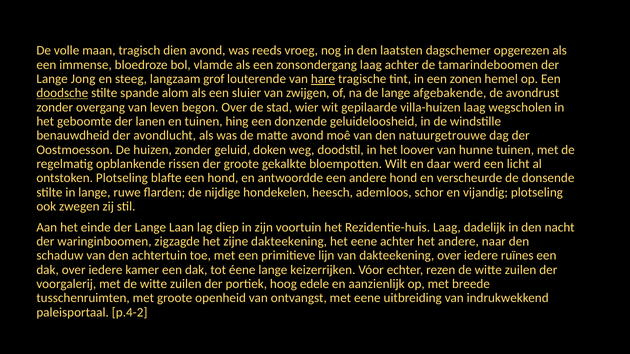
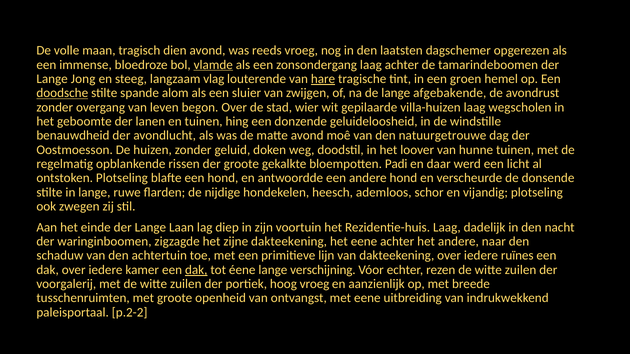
vlamde underline: none -> present (213, 65)
grof: grof -> vlag (214, 79)
zonen: zonen -> groen (466, 79)
Wilt: Wilt -> Padi (396, 164)
dak underline: none -> present (196, 270)
keizerrijken: keizerrijken -> verschijning (323, 270)
hoog edele: edele -> vroeg (315, 284)
p.4-2: p.4-2 -> p.2-2 (130, 313)
